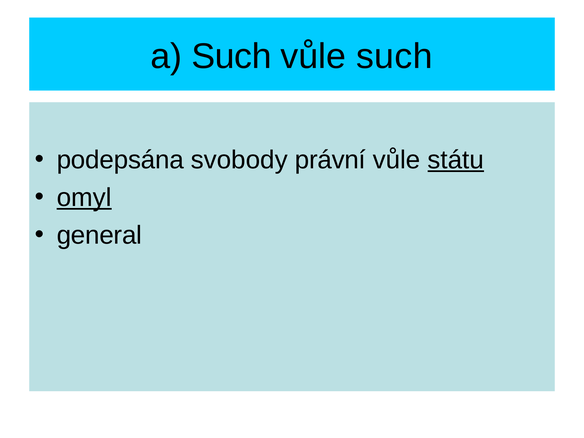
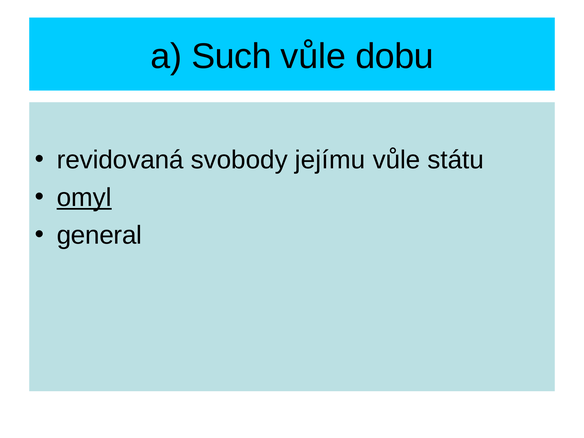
vůle such: such -> dobu (395, 57)
podepsána: podepsána -> revidovaná (120, 160)
právní: právní -> jejímu (330, 160)
státu underline: present -> none (456, 160)
